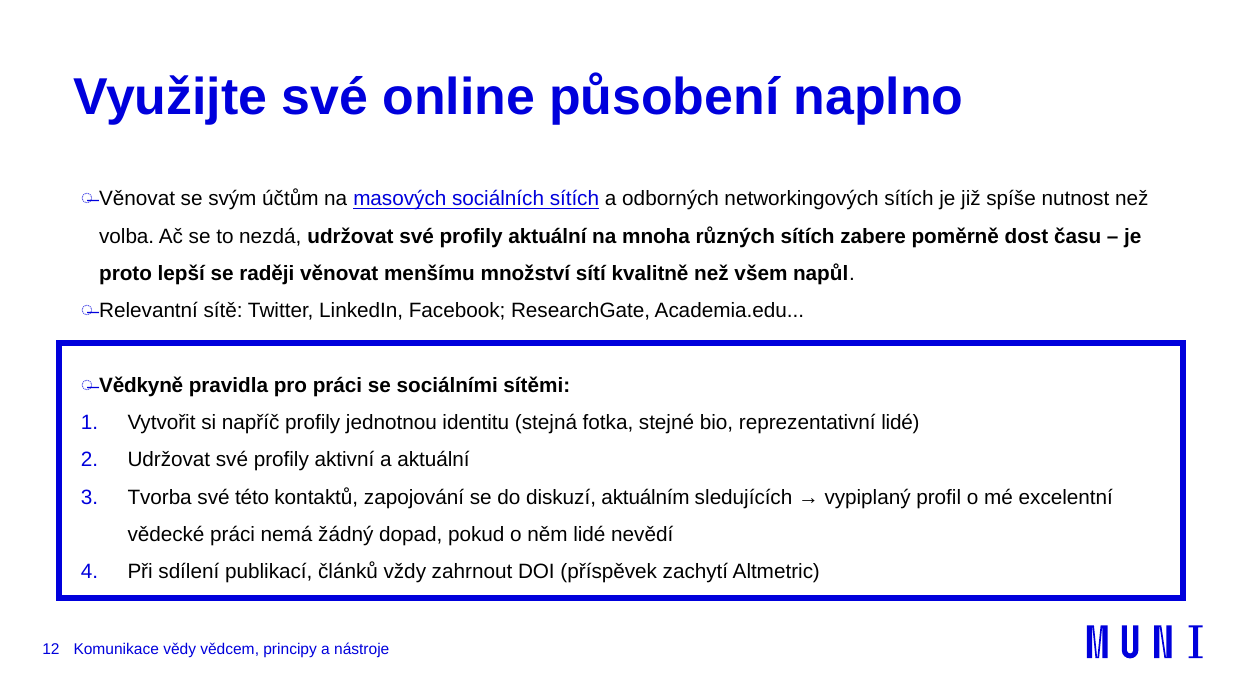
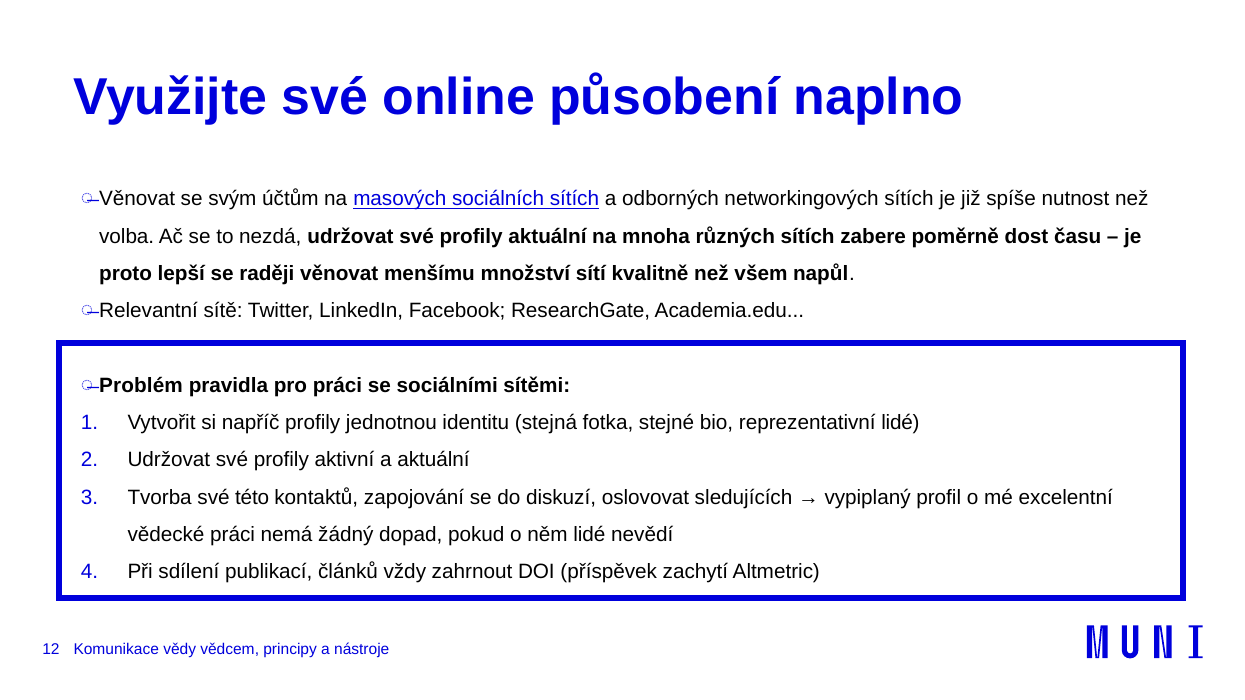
Vědkyně: Vědkyně -> Problém (141, 386)
aktuálním: aktuálním -> oslovovat (645, 498)
